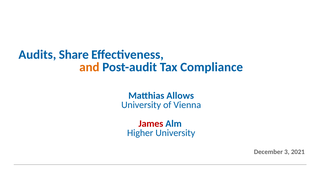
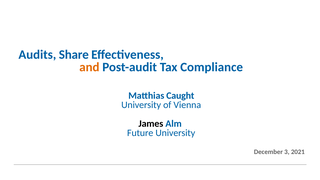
Allows: Allows -> Caught (180, 96)
James colour: red -> black (151, 124)
Higher: Higher -> Future (140, 133)
